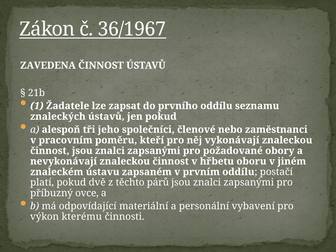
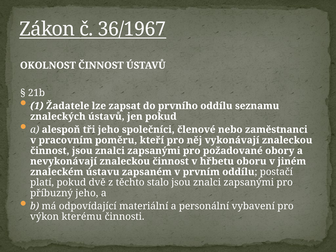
ZAVEDENA: ZAVEDENA -> OKOLNOST (48, 65)
párů: párů -> stalo (158, 182)
příbuzný ovce: ovce -> jeho (87, 193)
